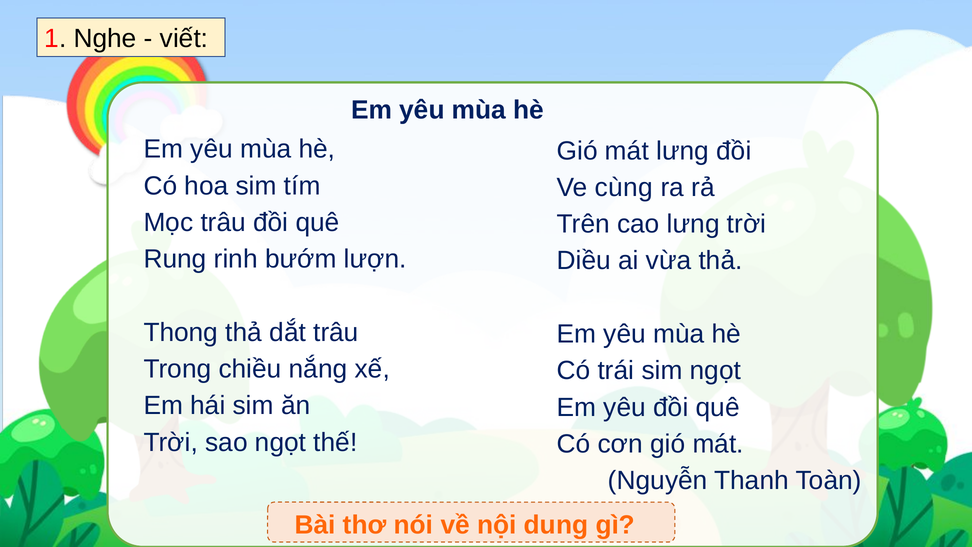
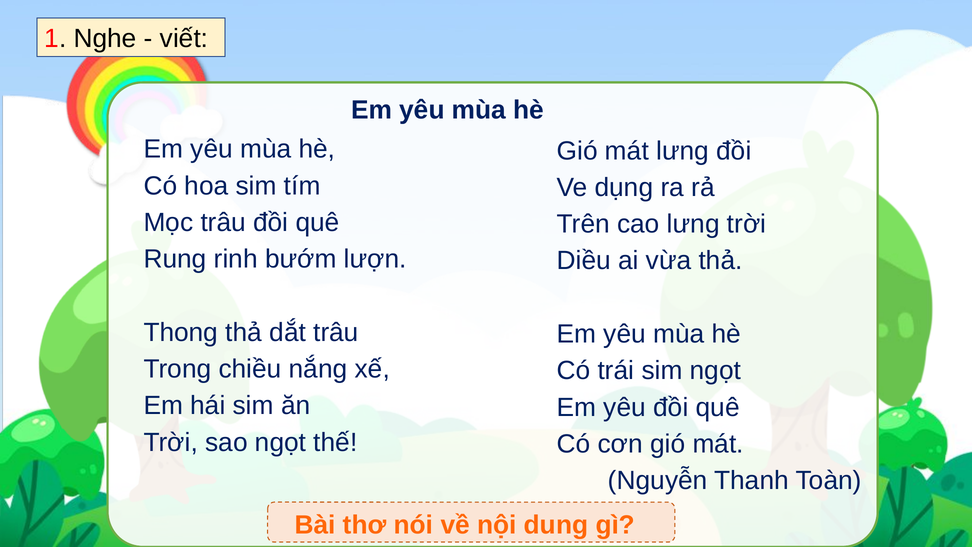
cùng: cùng -> dụng (624, 187)
